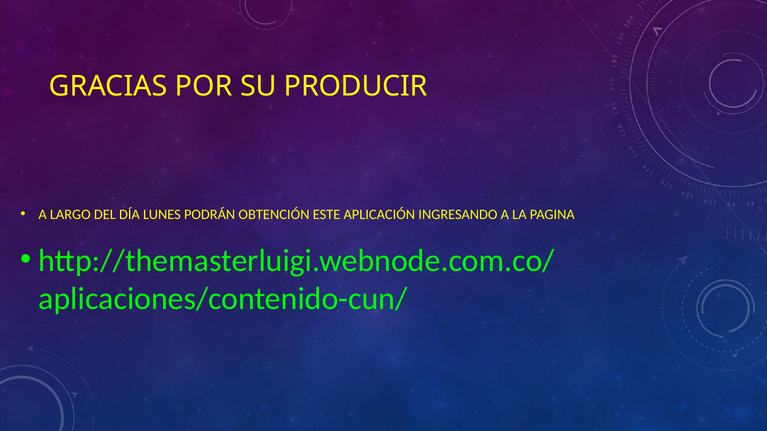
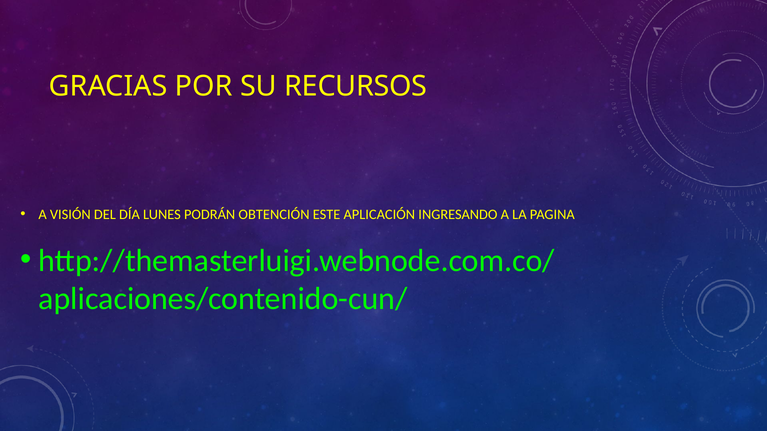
PRODUCIR: PRODUCIR -> RECURSOS (356, 86)
LARGO: LARGO -> VISIÓN (70, 215)
